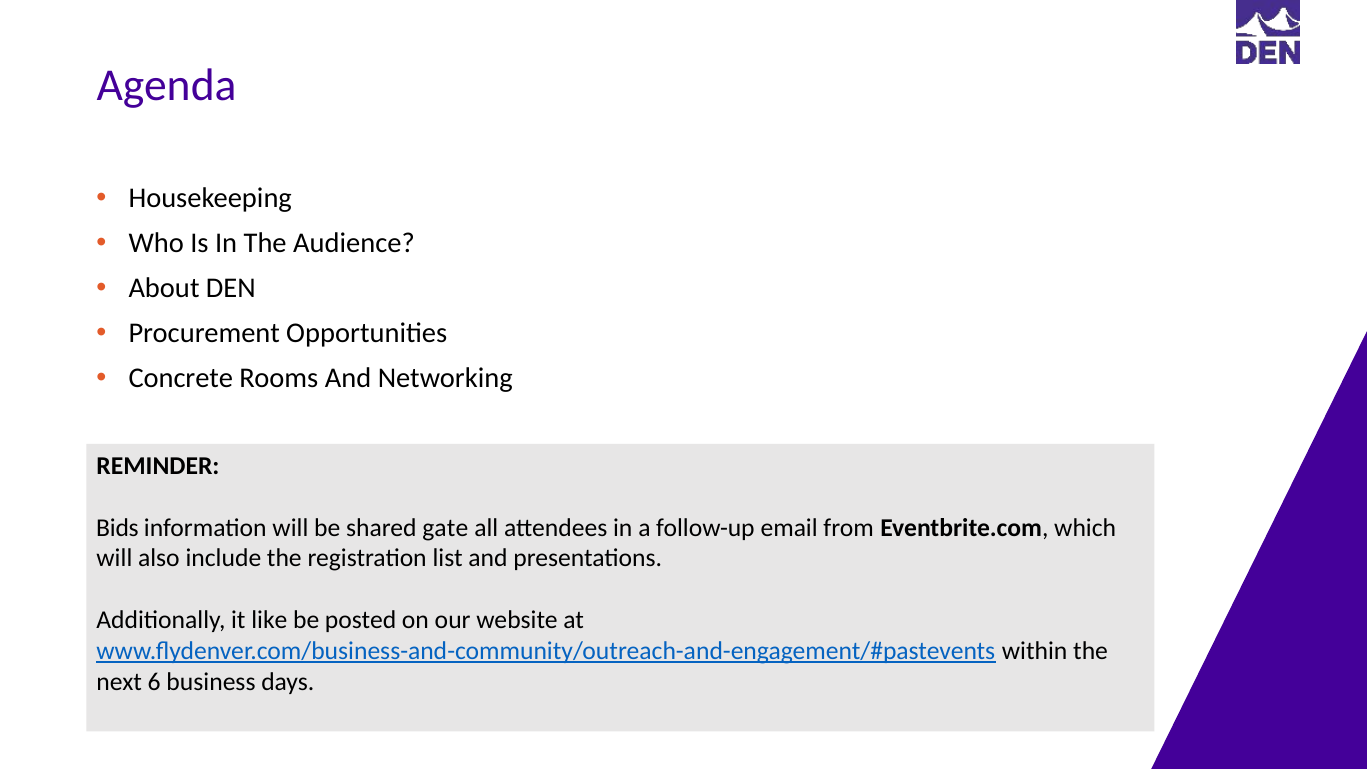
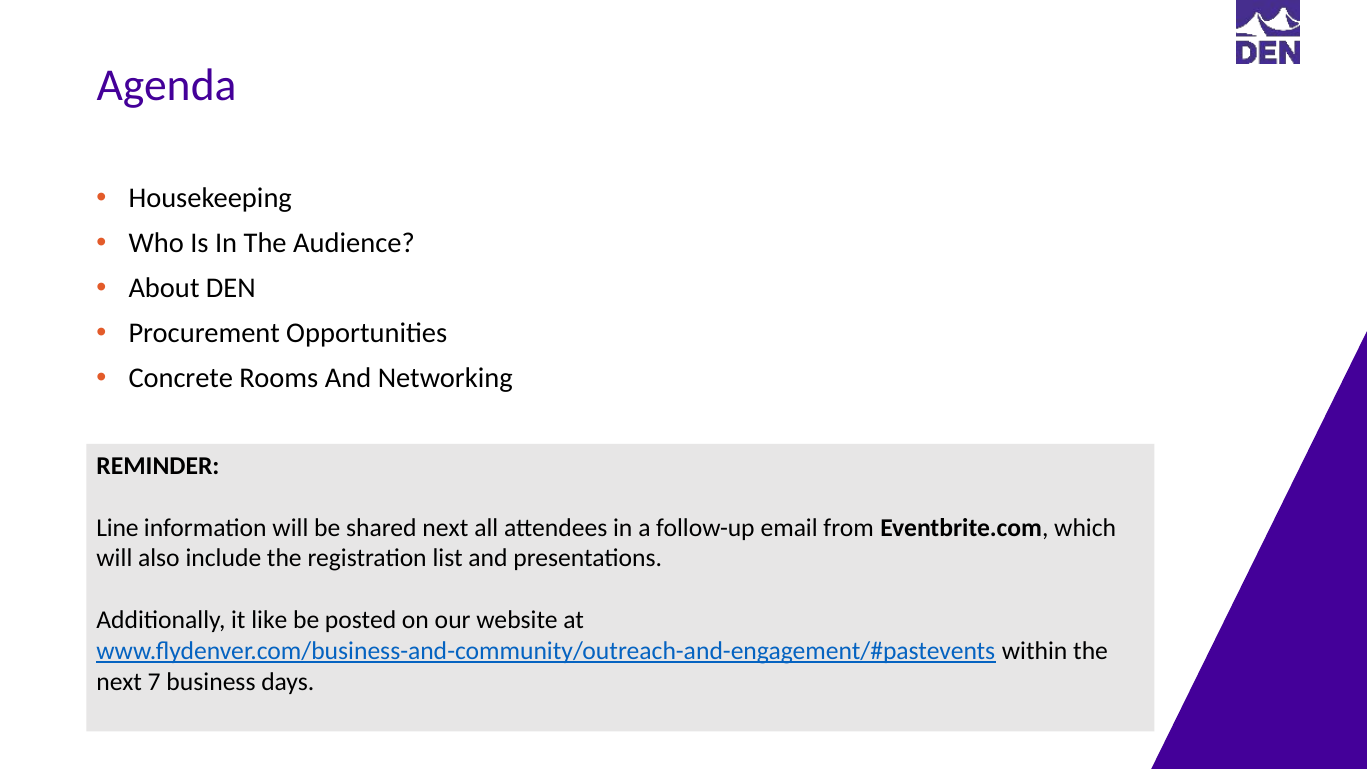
Bids: Bids -> Line (117, 528)
shared gate: gate -> next (445, 528)
6: 6 -> 7 (154, 682)
